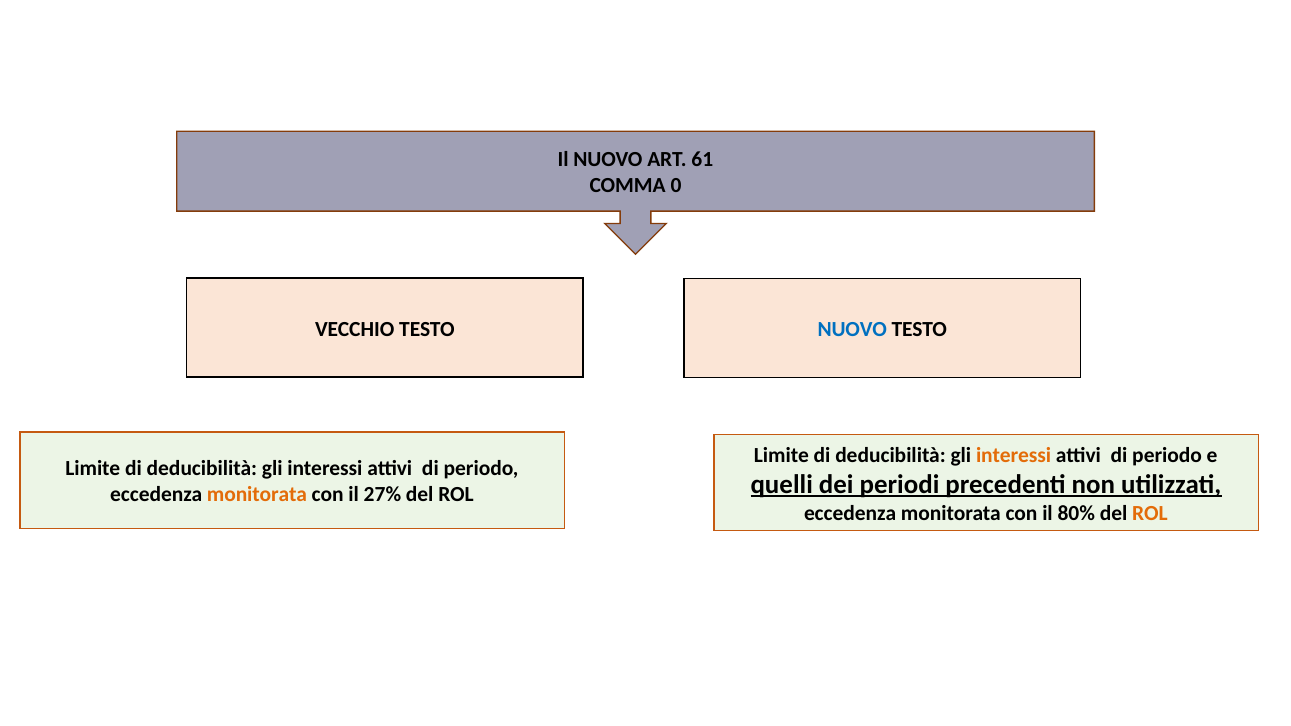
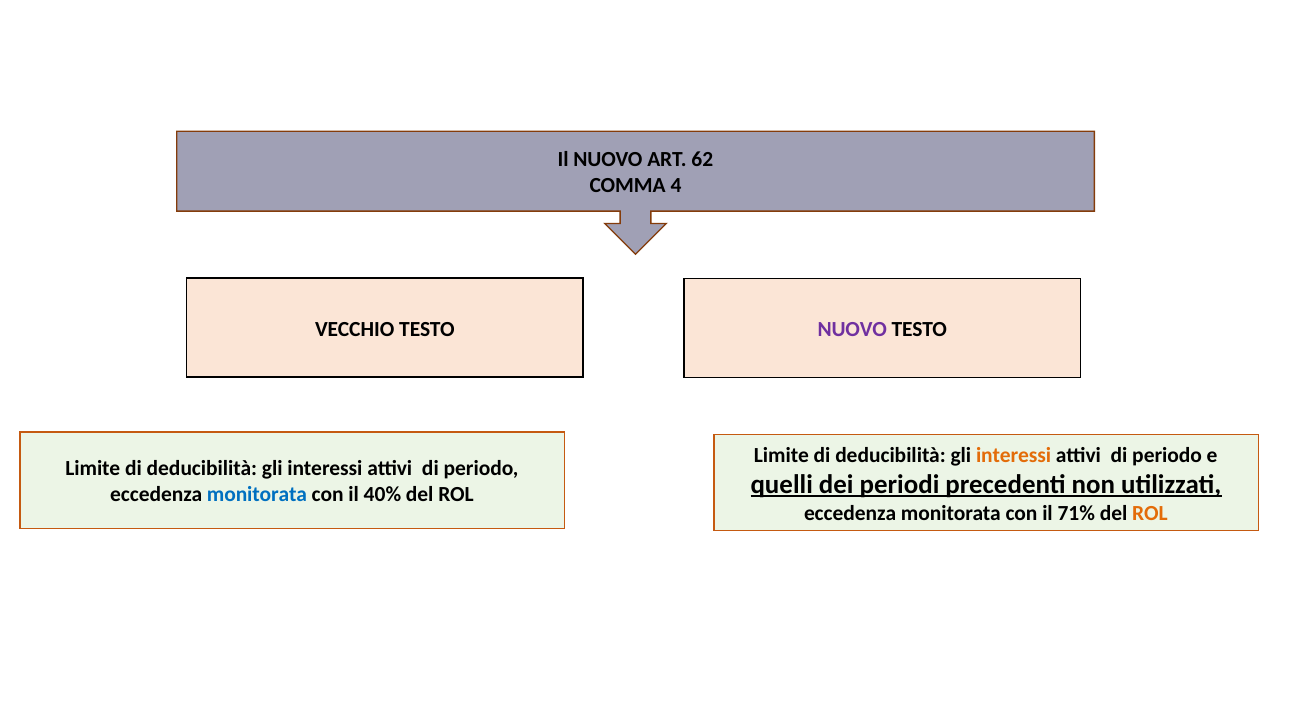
61: 61 -> 62 (702, 160)
0: 0 -> 4 (676, 186)
NUOVO colour: blue -> purple (852, 330)
monitorata colour: orange -> blue (257, 495)
27%: 27% -> 40% (382, 495)
80%: 80% -> 71% (1076, 513)
